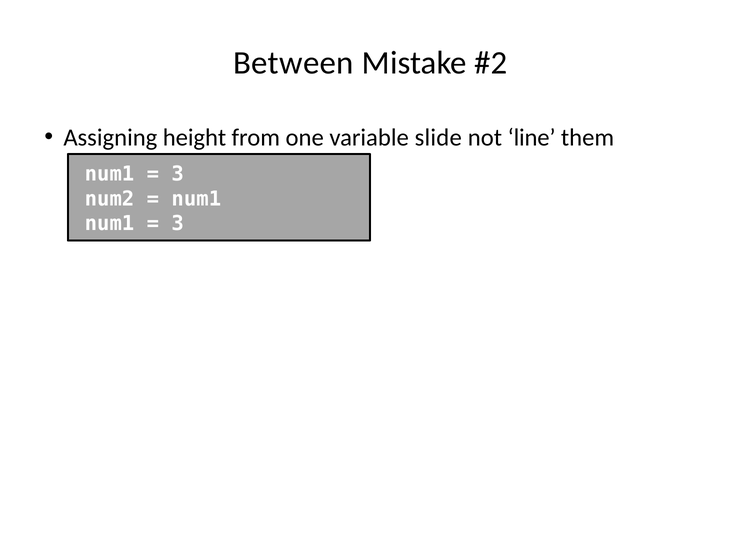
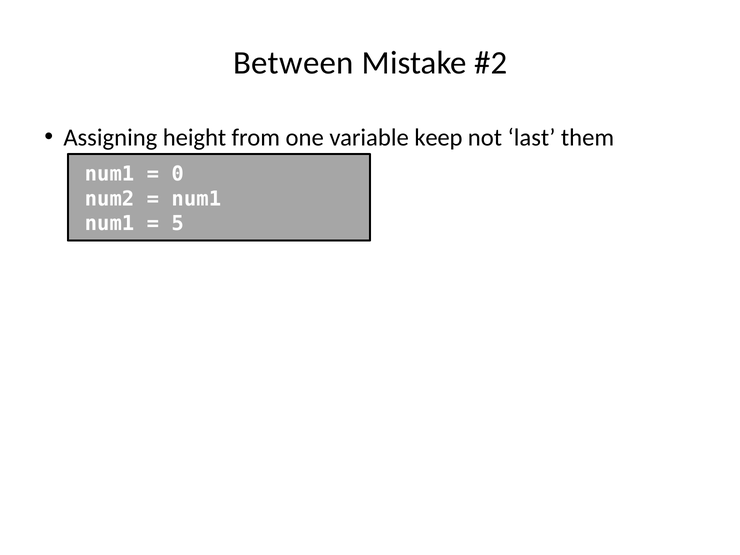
slide: slide -> keep (438, 137)
line: line -> last (532, 137)
3: 3 -> 0 (178, 174)
3: 3 -> 5 (178, 223)
